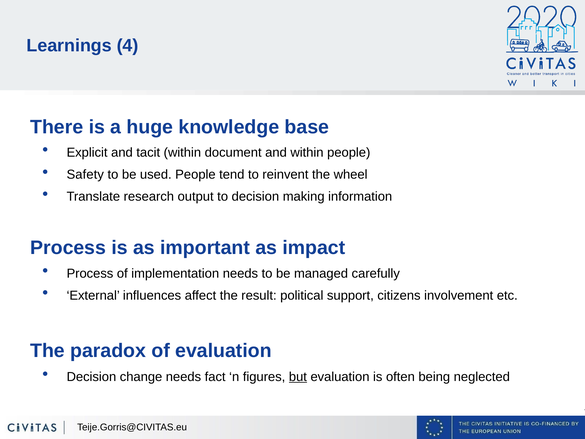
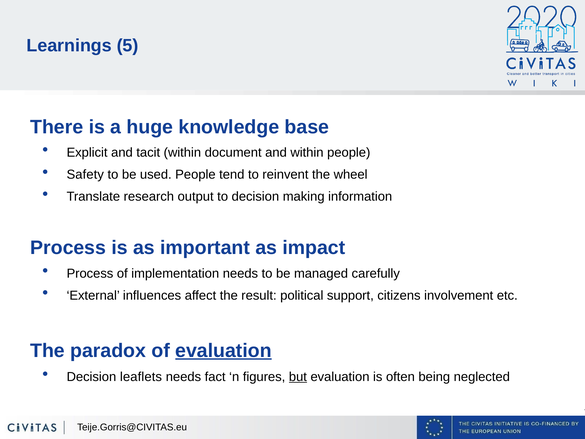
4: 4 -> 5 (128, 46)
evaluation underline: none -> present (223, 350)
change: change -> leaflets (141, 377)
